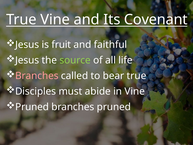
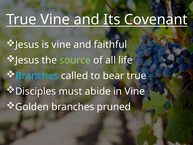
is fruit: fruit -> vine (61, 45)
Branches colour: pink -> light blue (37, 76)
Pruned: Pruned -> Golden (32, 107)
